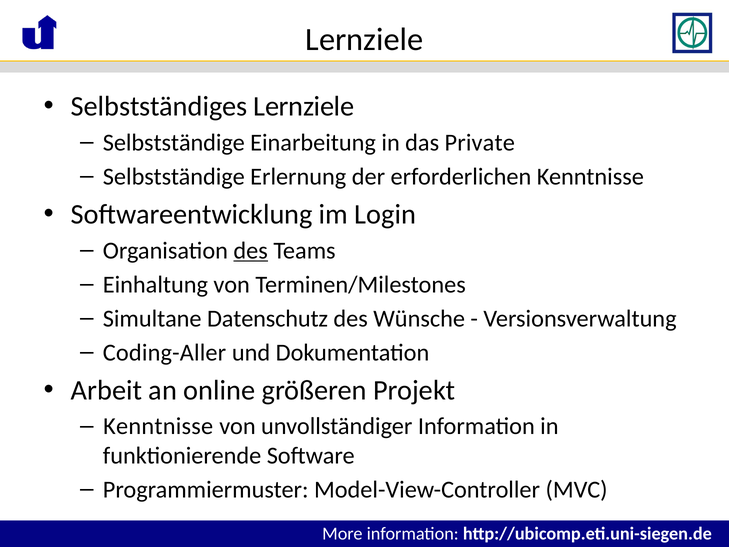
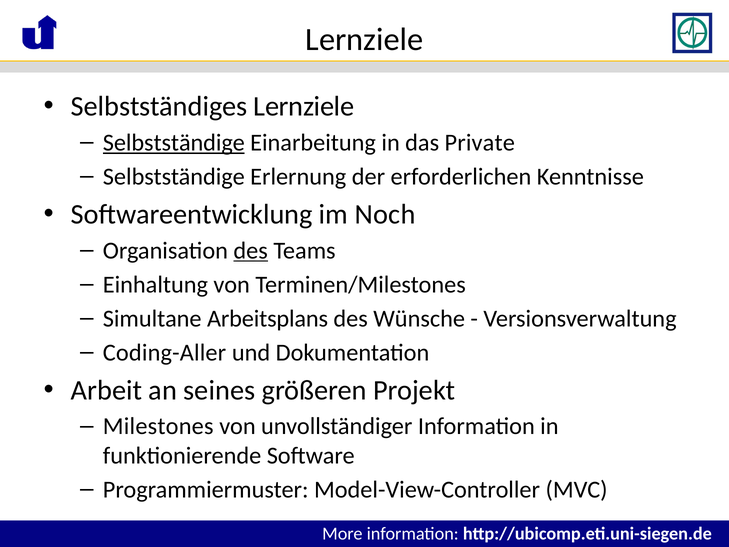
Selbstständige underline: none -> present (174, 143)
Login: Login -> Noch (385, 214)
Datenschutz: Datenschutz -> Arbeitsplans (268, 318)
online: online -> seines (219, 390)
Kenntnisse: Kenntnisse -> Milestones (158, 426)
